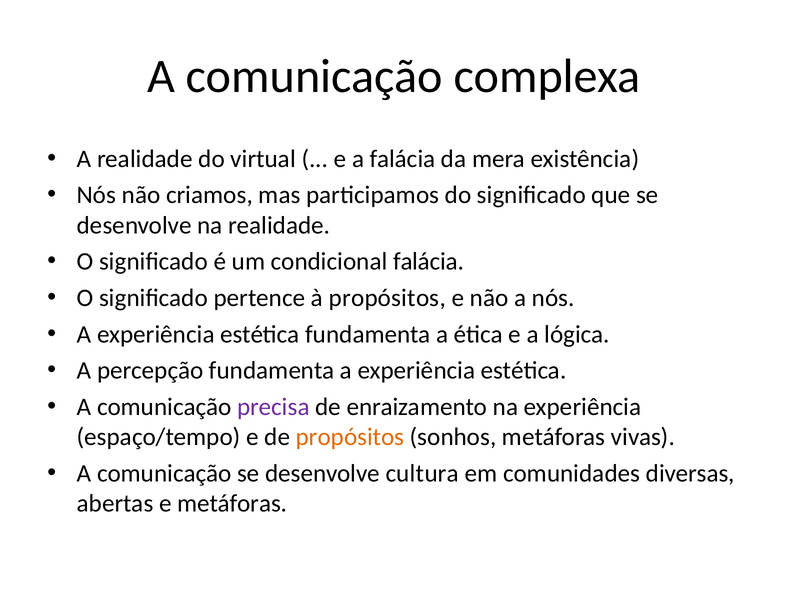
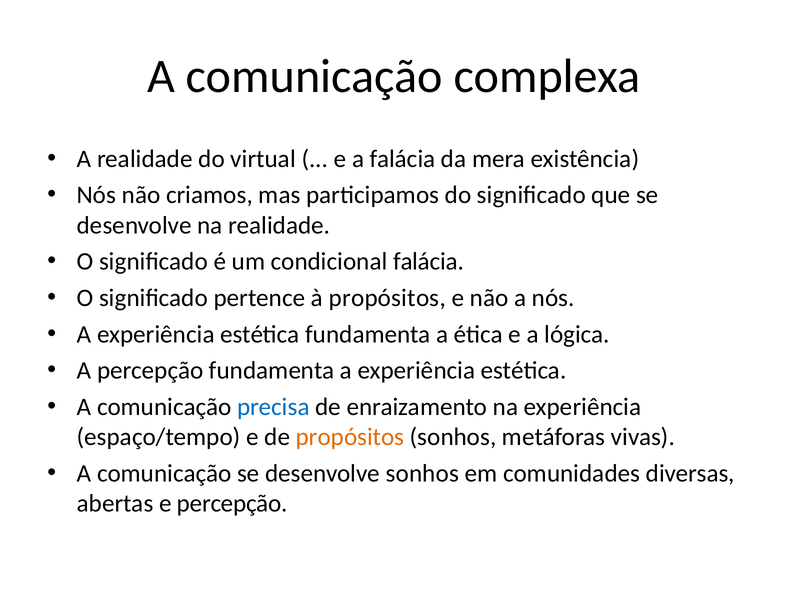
precisa colour: purple -> blue (273, 407)
desenvolve cultura: cultura -> sonhos (422, 473)
e metáforas: metáforas -> percepção (232, 504)
